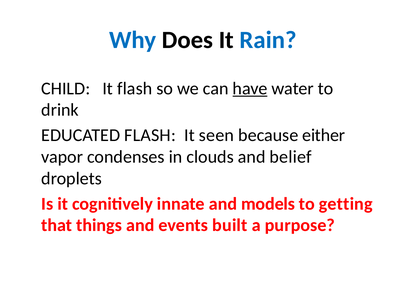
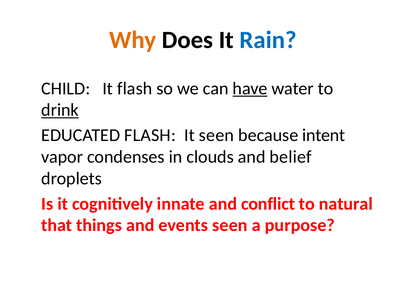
Why colour: blue -> orange (133, 40)
drink underline: none -> present (60, 110)
either: either -> intent (324, 135)
models: models -> conflict (268, 204)
getting: getting -> natural (346, 204)
events built: built -> seen (230, 226)
